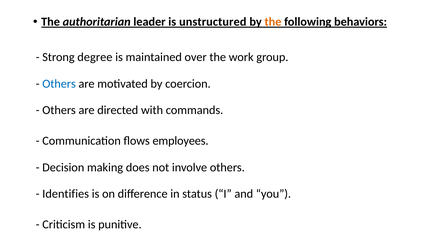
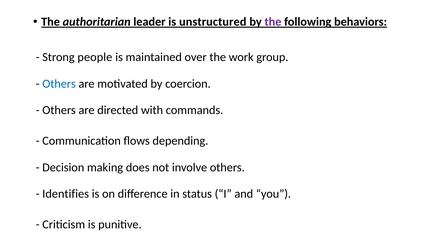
the colour: orange -> purple (273, 22)
degree: degree -> people (95, 57)
employees: employees -> depending (180, 141)
